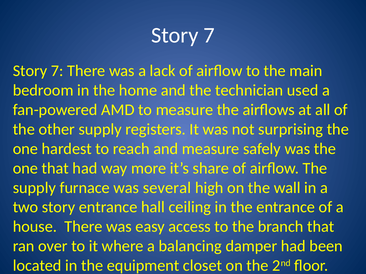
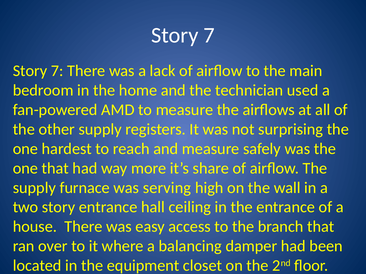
several: several -> serving (167, 188)
